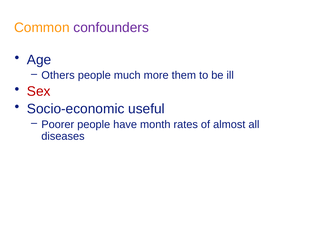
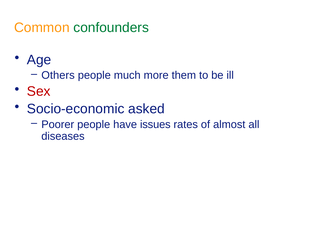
confounders colour: purple -> green (111, 28)
useful: useful -> asked (146, 109)
month: month -> issues (155, 124)
